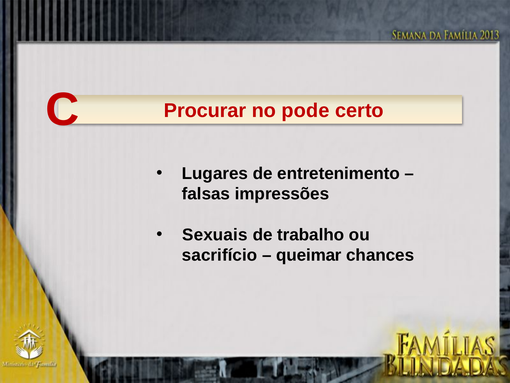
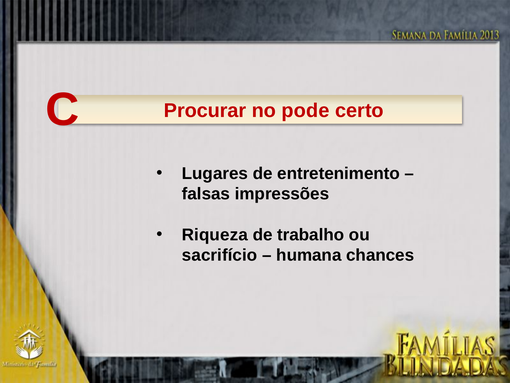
Sexuais: Sexuais -> Riqueza (215, 234)
queimar: queimar -> humana (309, 255)
